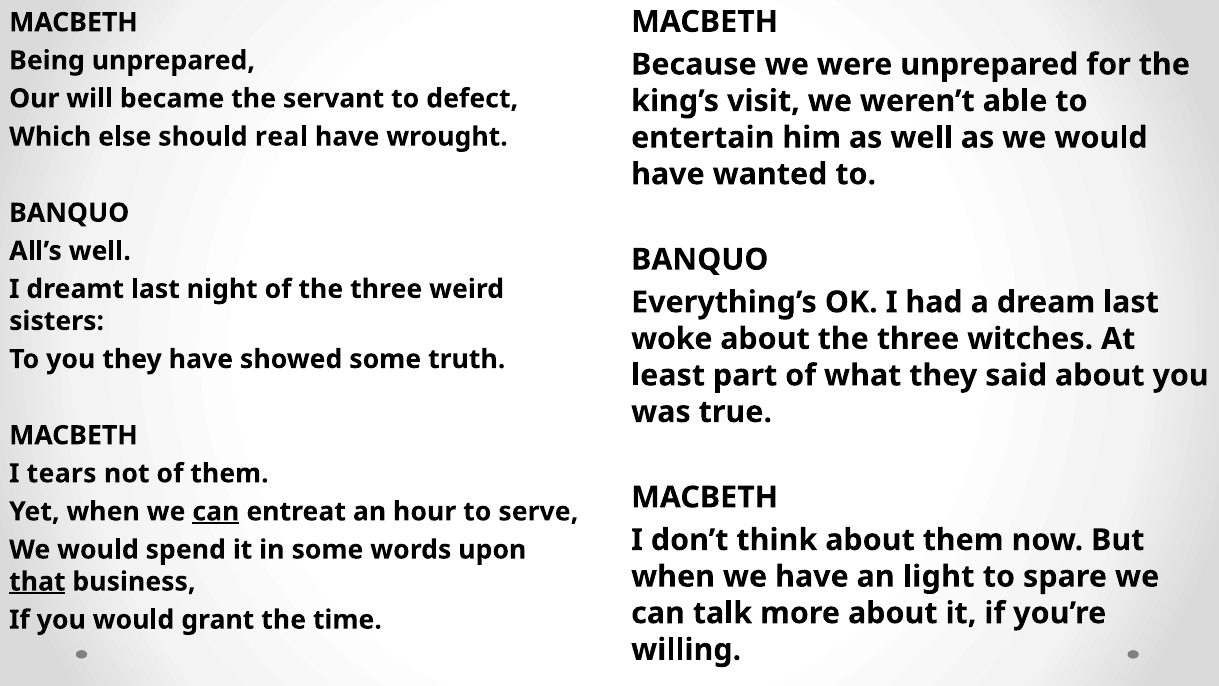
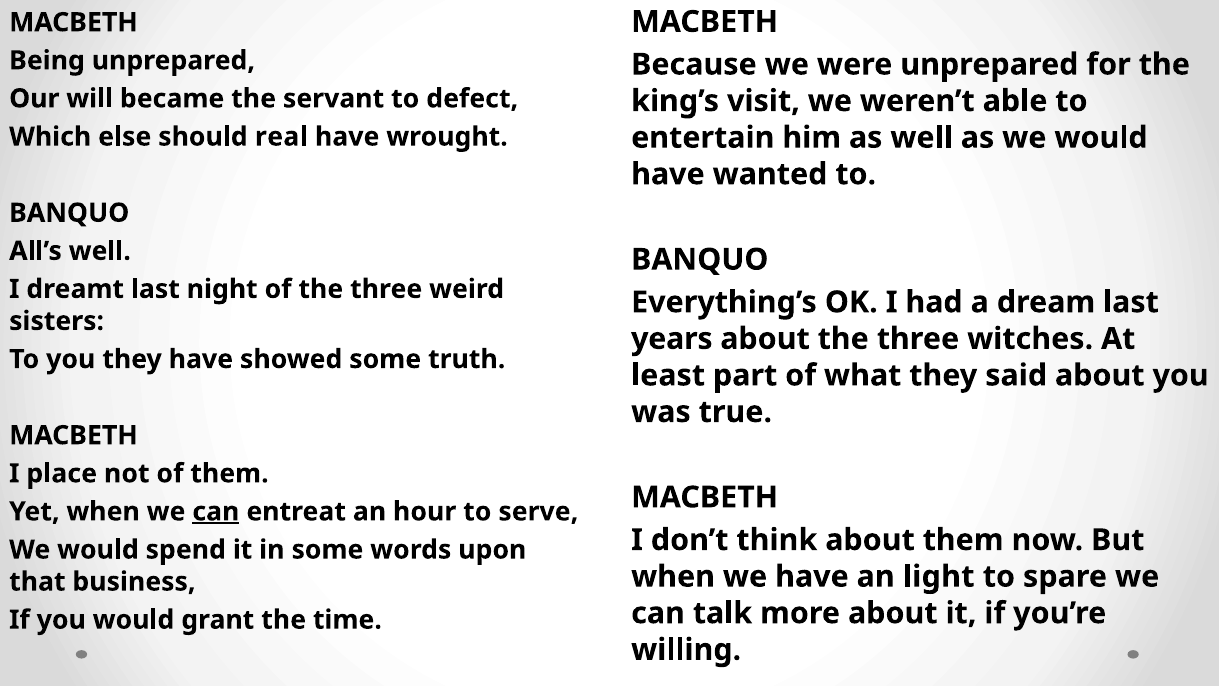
woke: woke -> years (672, 339)
tears: tears -> place (62, 473)
that underline: present -> none (37, 581)
